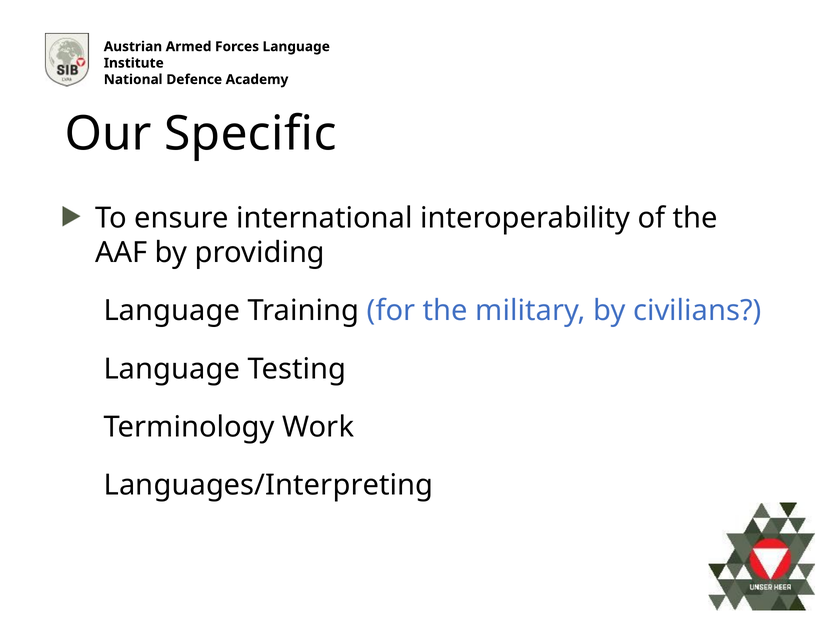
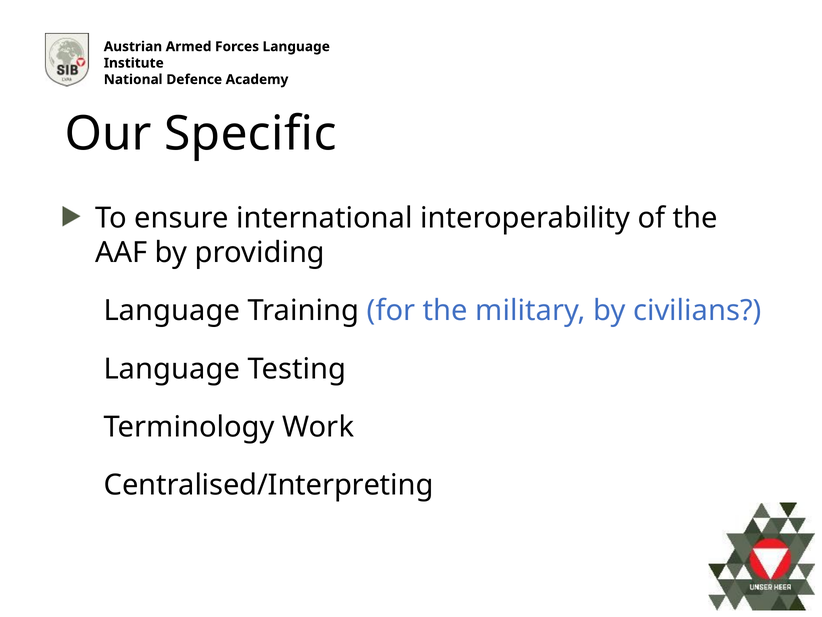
Languages/Interpreting: Languages/Interpreting -> Centralised/Interpreting (269, 485)
